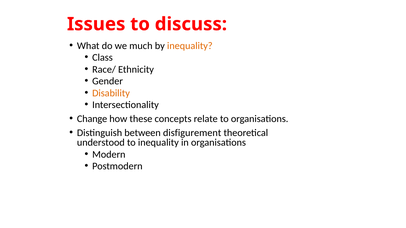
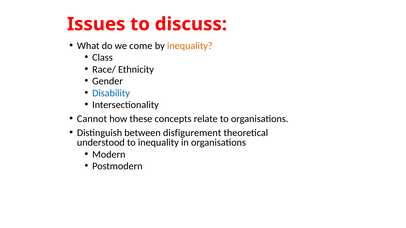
much: much -> come (141, 46)
Disability colour: orange -> blue (111, 93)
Change: Change -> Cannot (92, 119)
